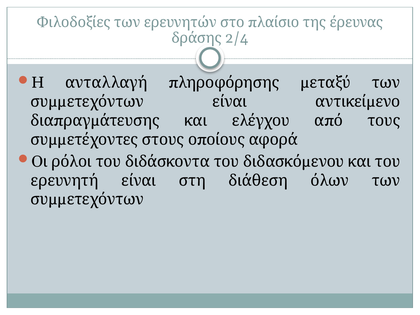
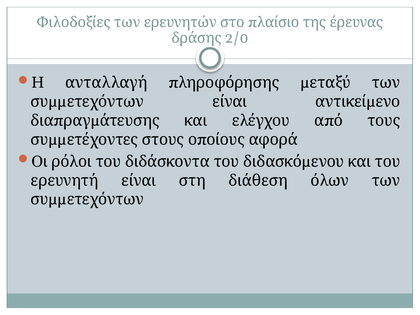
2/4: 2/4 -> 2/0 (237, 38)
